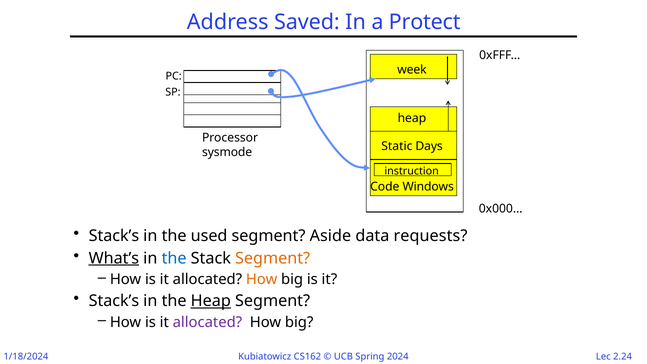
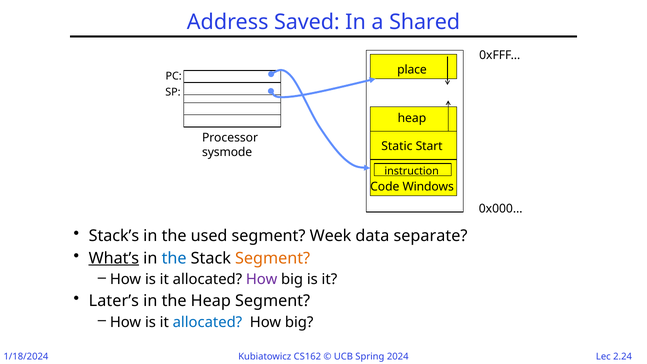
Protect: Protect -> Shared (425, 22)
week: week -> place (412, 70)
Days: Days -> Start (429, 146)
Aside: Aside -> Week (331, 236)
requests: requests -> separate (431, 236)
How colour: orange -> purple (262, 279)
Stack’s: Stack’s -> Later’s (114, 301)
Heap underline: present -> none (211, 301)
allocated colour: purple -> blue (207, 322)
